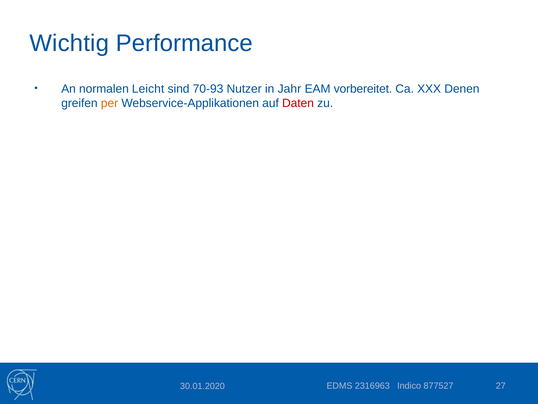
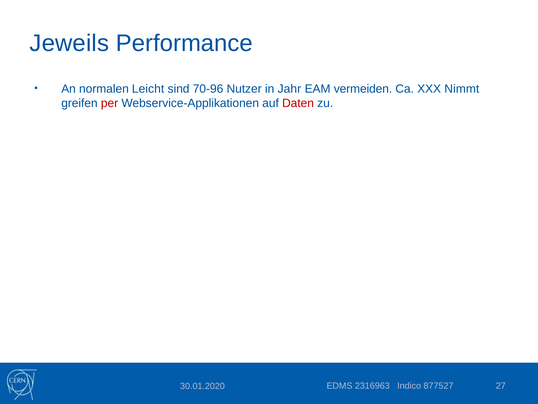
Wichtig: Wichtig -> Jeweils (69, 43)
70-93: 70-93 -> 70-96 (208, 89)
vorbereitet: vorbereitet -> vermeiden (363, 89)
Denen: Denen -> Nimmt (462, 89)
per colour: orange -> red (110, 103)
